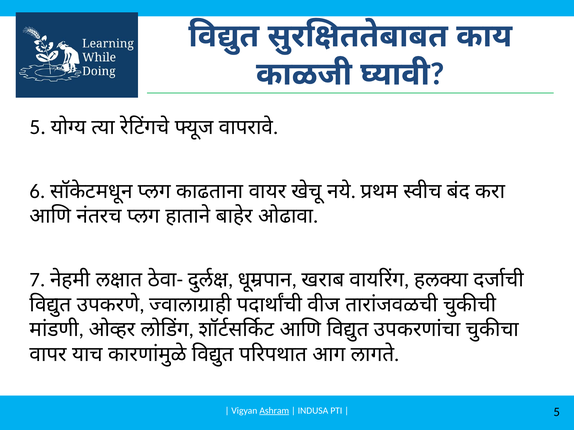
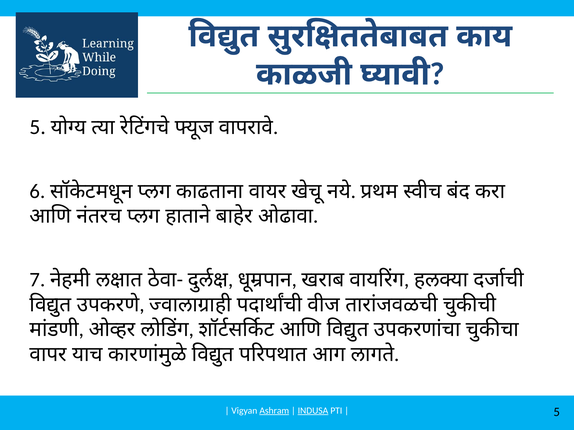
INDUSA underline: none -> present (313, 411)
